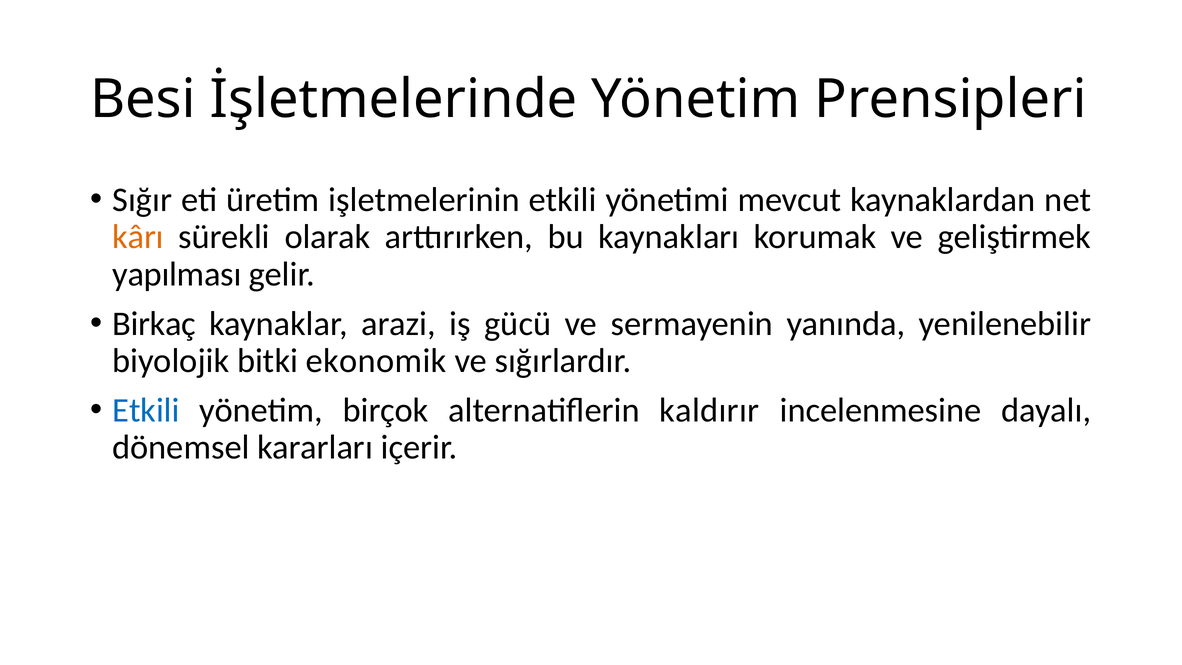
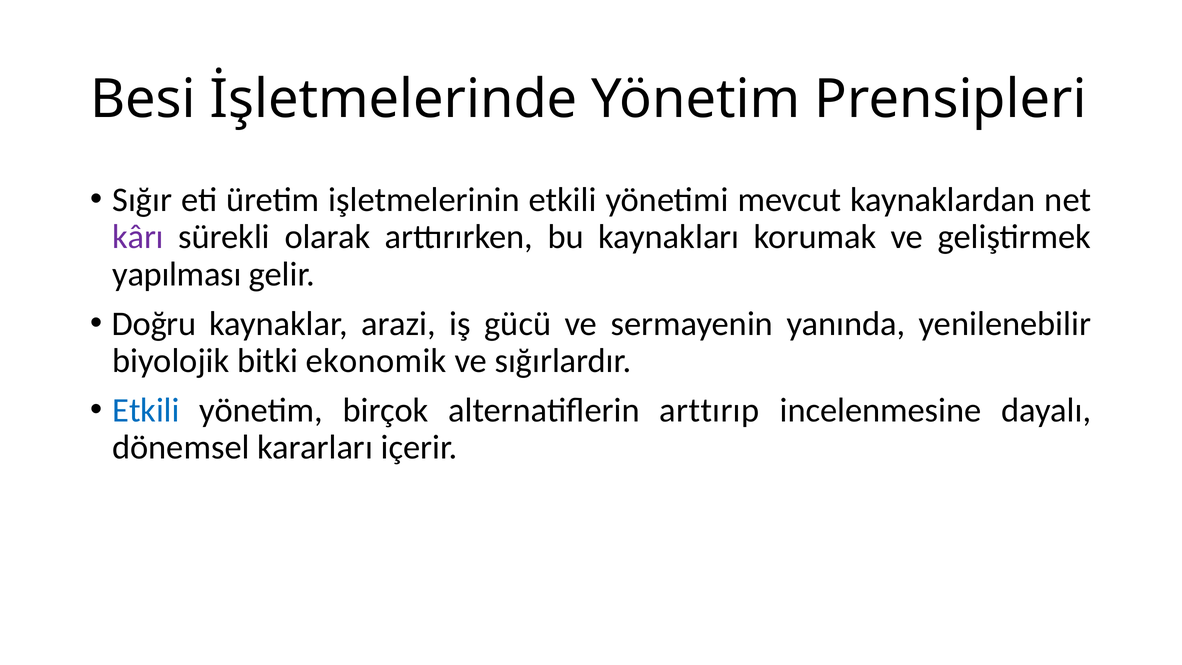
kârı colour: orange -> purple (138, 237)
Birkaç: Birkaç -> Doğru (154, 324)
kaldırır: kaldırır -> arttırıp (709, 410)
